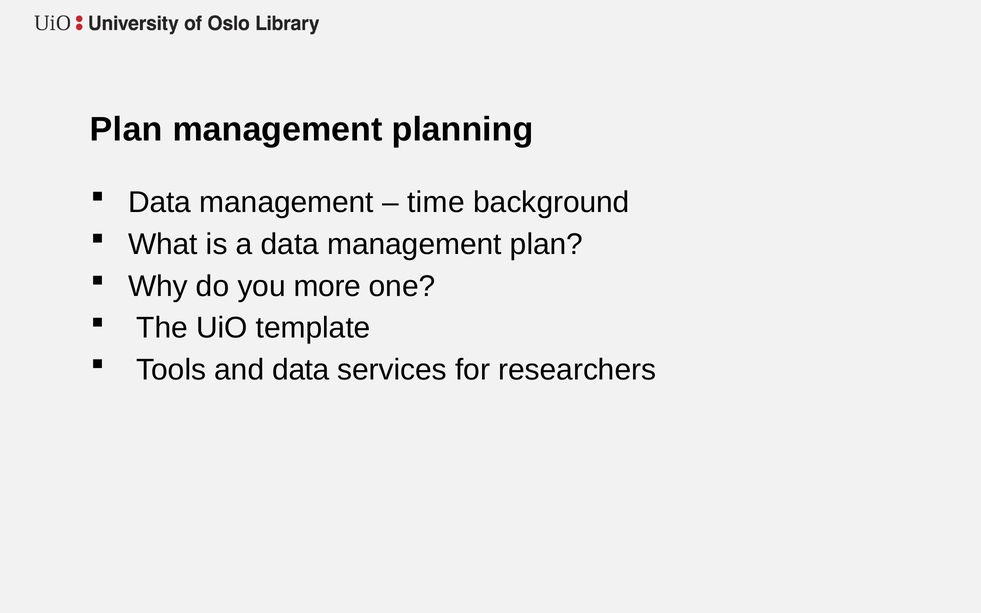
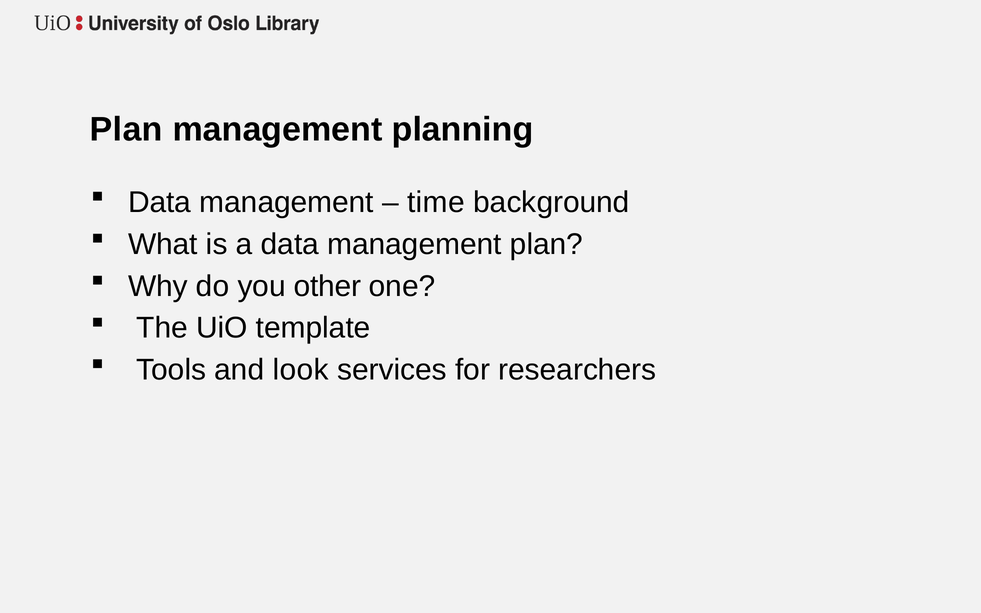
more: more -> other (327, 286)
and data: data -> look (301, 370)
